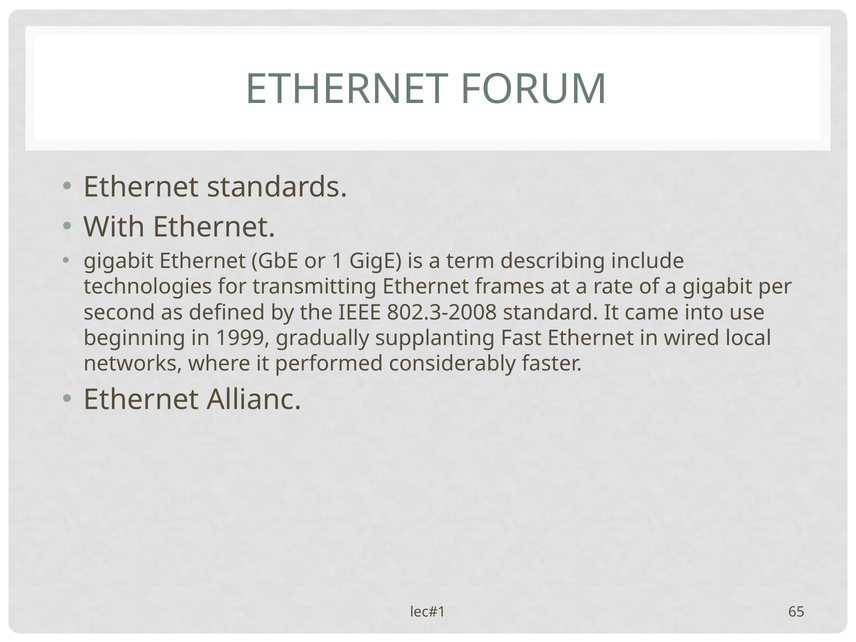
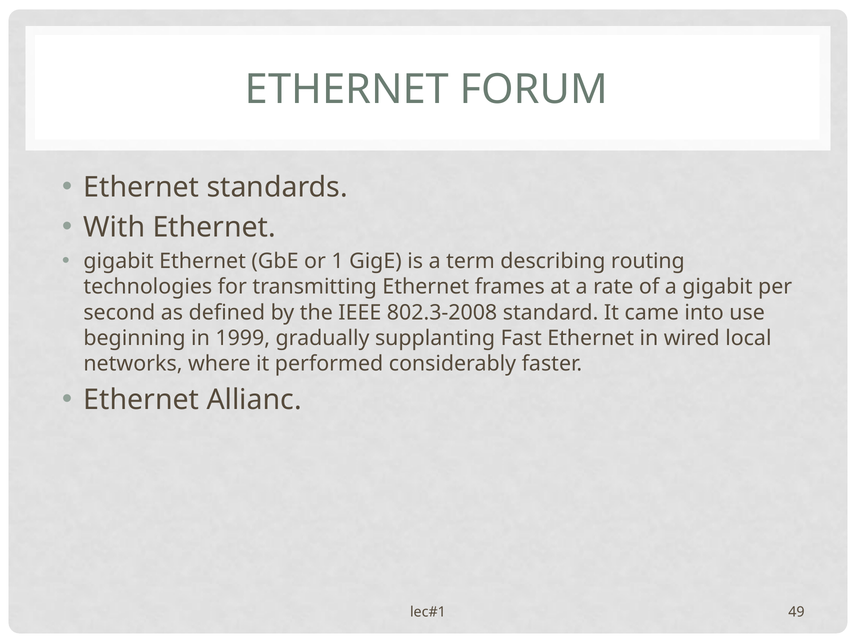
include: include -> routing (648, 261)
65: 65 -> 49 (797, 612)
